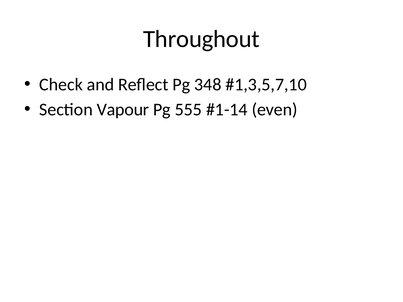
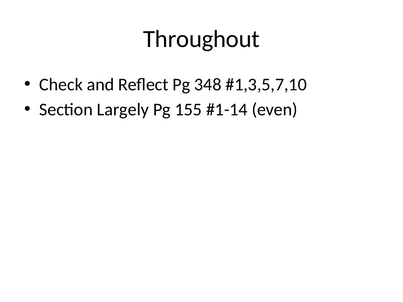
Vapour: Vapour -> Largely (123, 110)
555: 555 -> 155 (188, 110)
